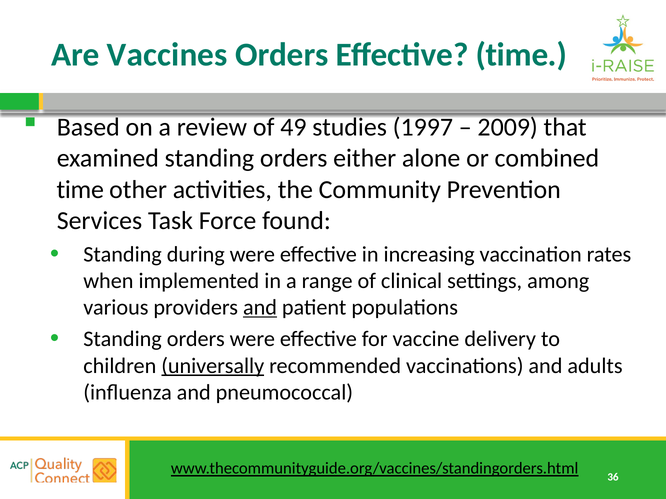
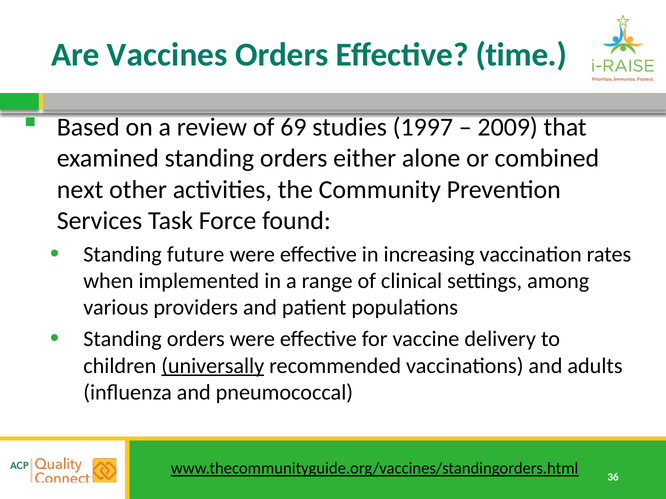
49: 49 -> 69 (293, 128)
time: time -> next (80, 190)
during: during -> future (196, 255)
and underline: present -> none (260, 308)
